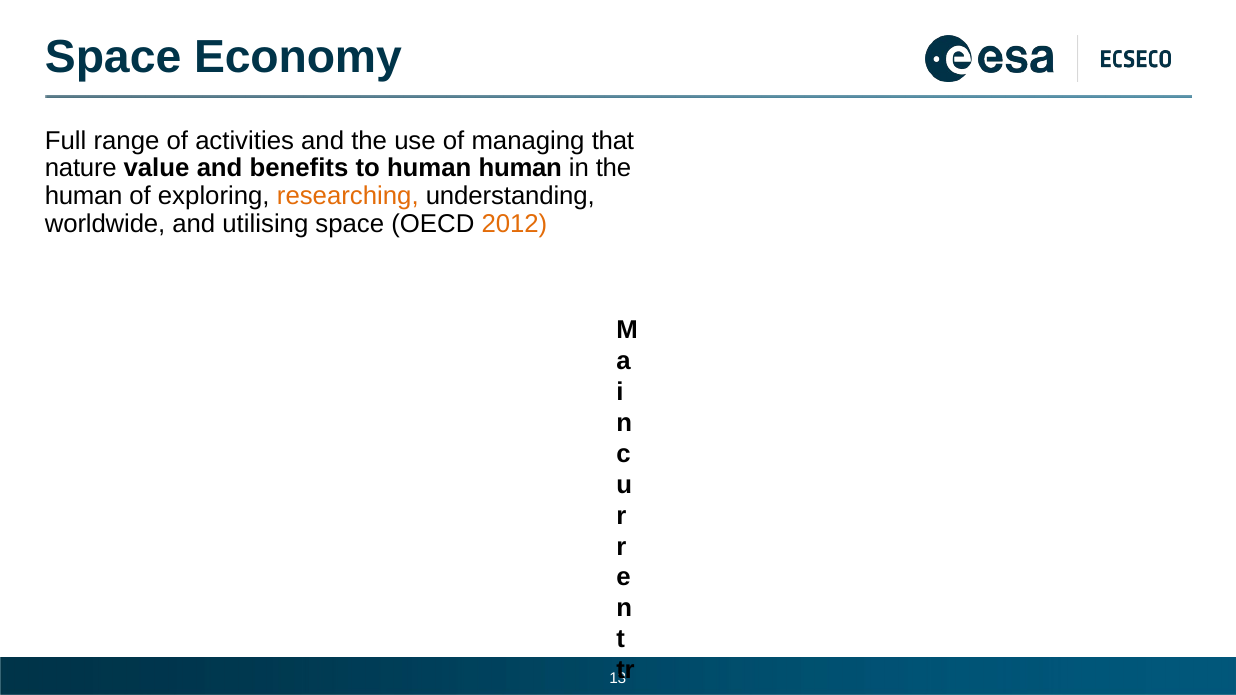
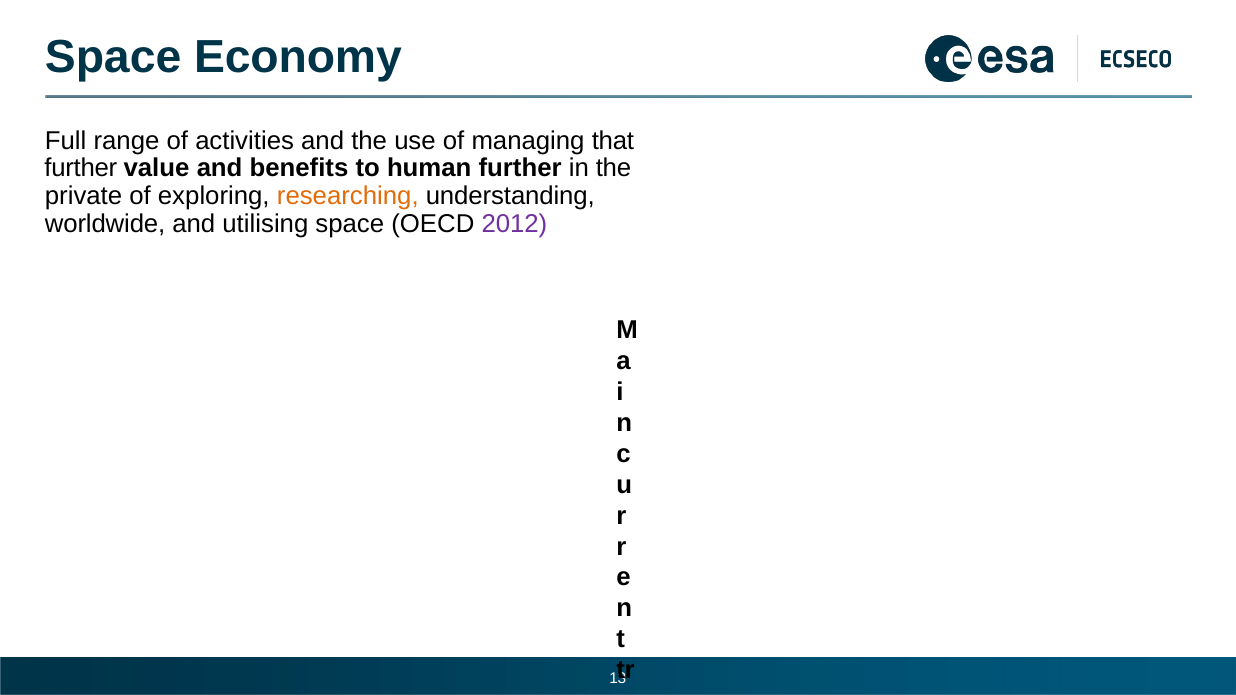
nature: nature -> further (81, 169)
human human: human -> further (520, 169)
human: human -> private (84, 196)
2012 colour: orange -> purple (514, 224)
